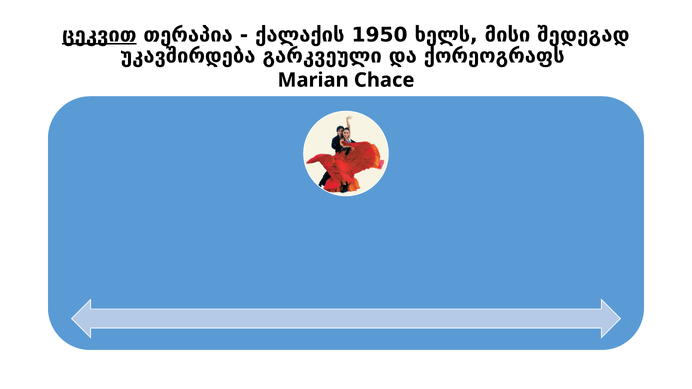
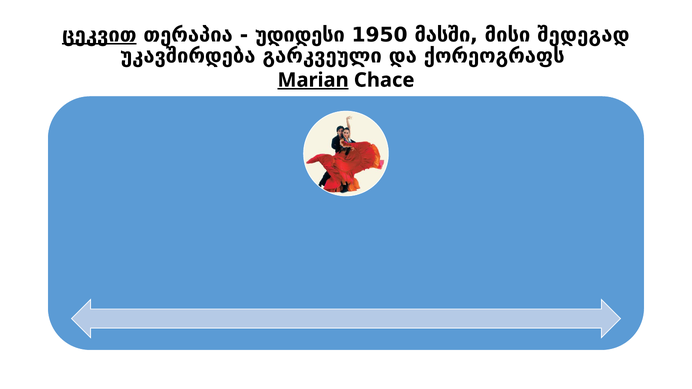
ქალაქის: ქალაქის -> უდიდესი (300, 35)
ხელს: ხელს -> მასში (446, 35)
Marian underline: none -> present (313, 80)
